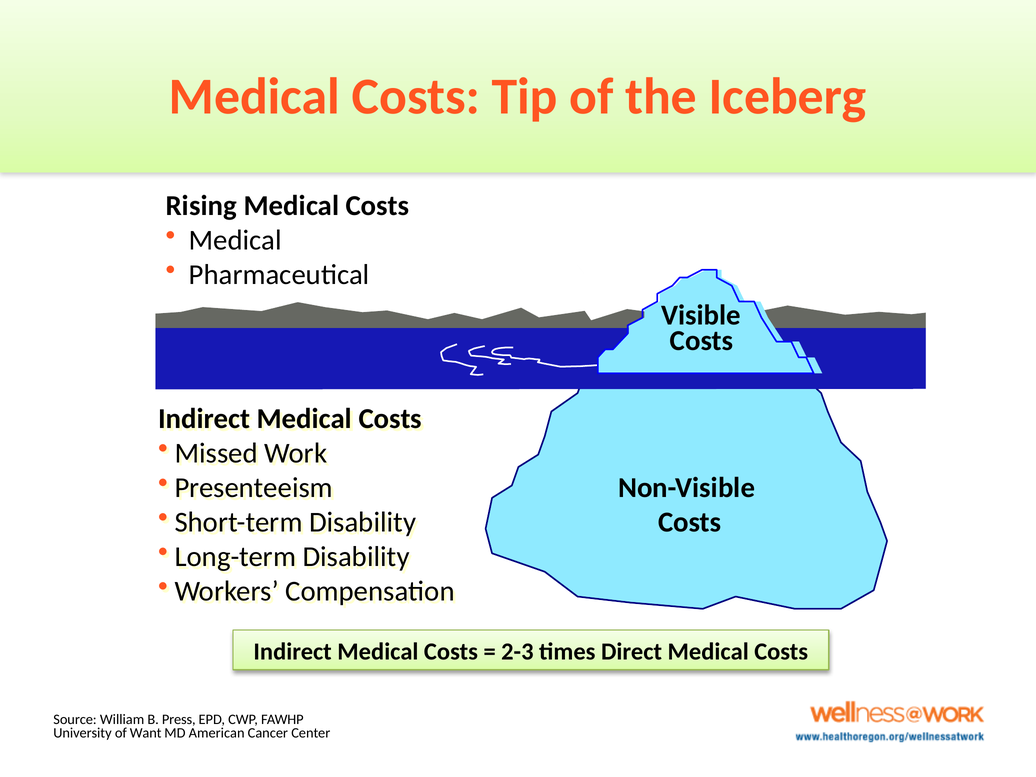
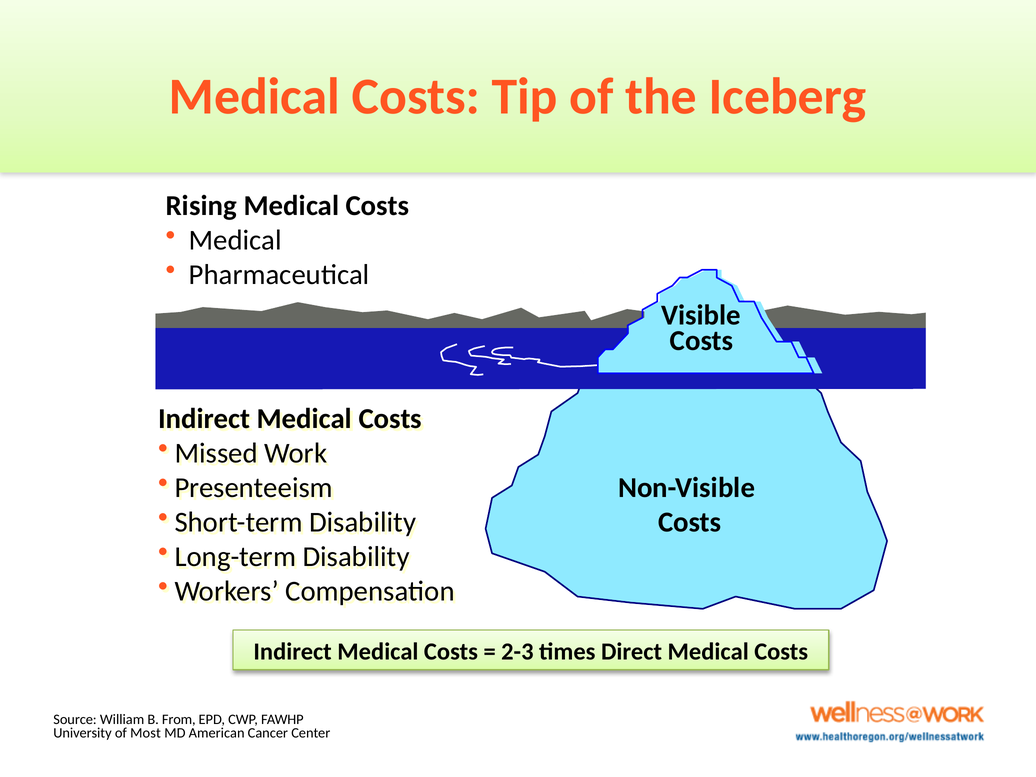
Press: Press -> From (179, 719)
Want: Want -> Most (146, 733)
